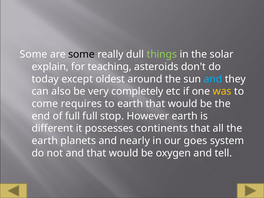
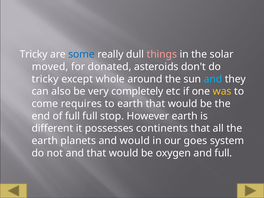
Some: Some -> Tricky (34, 54)
some colour: black -> blue (82, 54)
things colour: light green -> pink (162, 54)
explain: explain -> moved (50, 67)
teaching: teaching -> donated (110, 67)
today: today -> tricky (45, 79)
oldest: oldest -> whole (110, 79)
and nearly: nearly -> would (135, 141)
and tell: tell -> full (223, 153)
